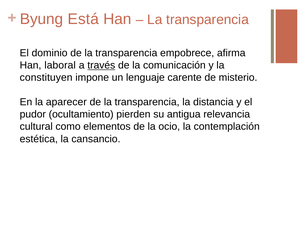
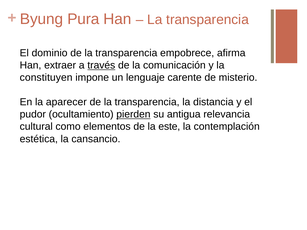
Está: Está -> Pura (83, 19)
laboral: laboral -> extraer (60, 65)
pierden underline: none -> present (133, 114)
ocio: ocio -> este (169, 127)
